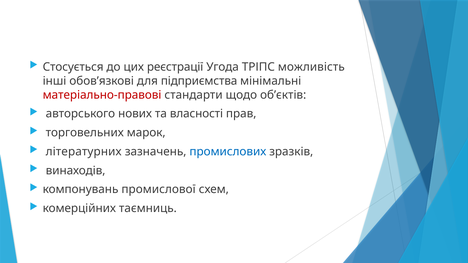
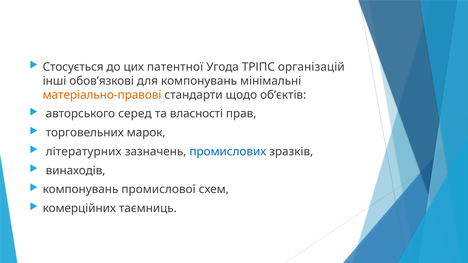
реєстрації: реєстрації -> пaтeнтнoï (175, 67)
можливість: можливість -> організацій (311, 67)
для підприємства: підприємства -> компонувань (199, 81)
матеріально-правові colour: red -> orange (102, 95)
нових: нових -> серед (135, 114)
